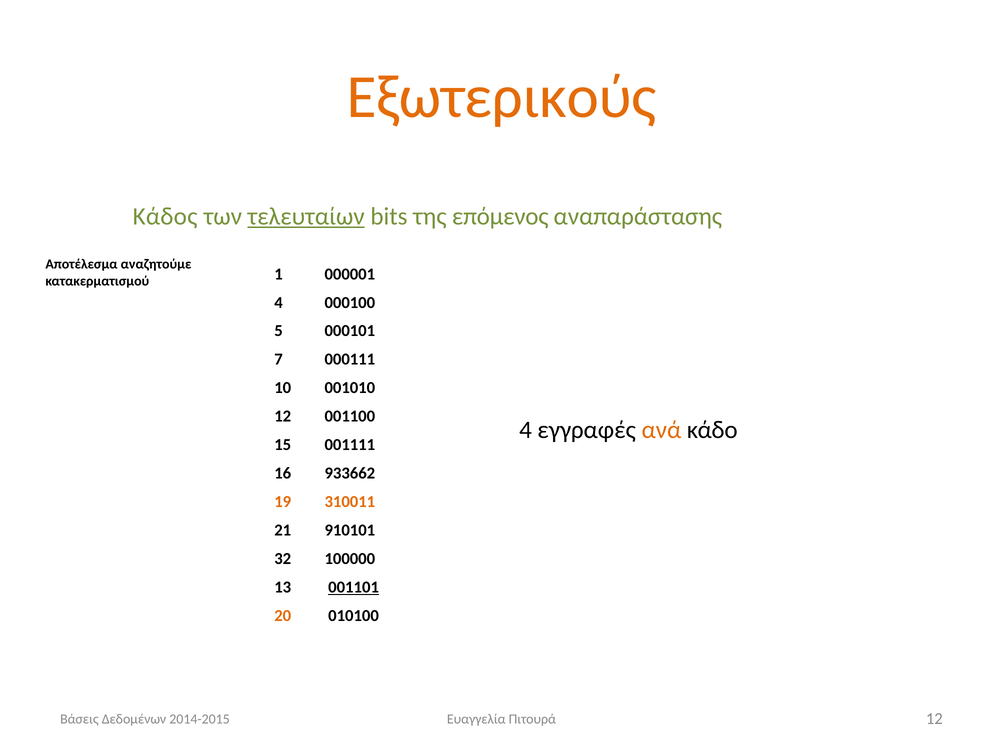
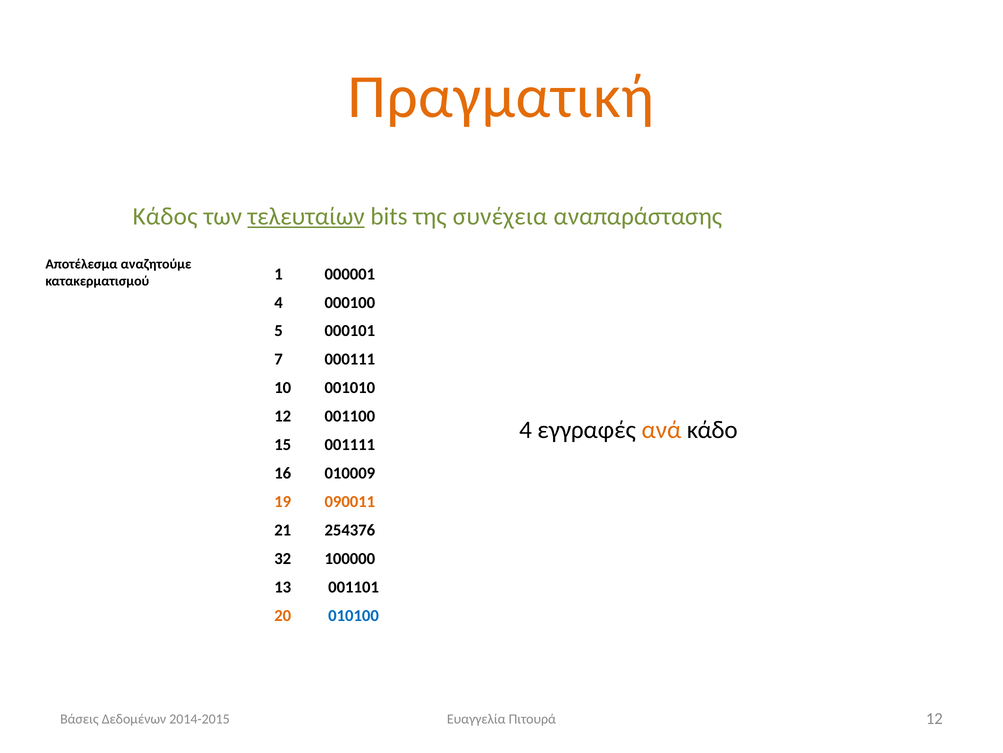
Εξωτερικούς: Εξωτερικούς -> Πραγματική (501, 97)
επόμενος: επόμενος -> συνέχεια (500, 216)
933662: 933662 -> 010009 (350, 473)
310011: 310011 -> 090011 (350, 501)
910101: 910101 -> 254376 (350, 530)
001101 underline: present -> none (354, 587)
010100 colour: black -> blue (354, 615)
